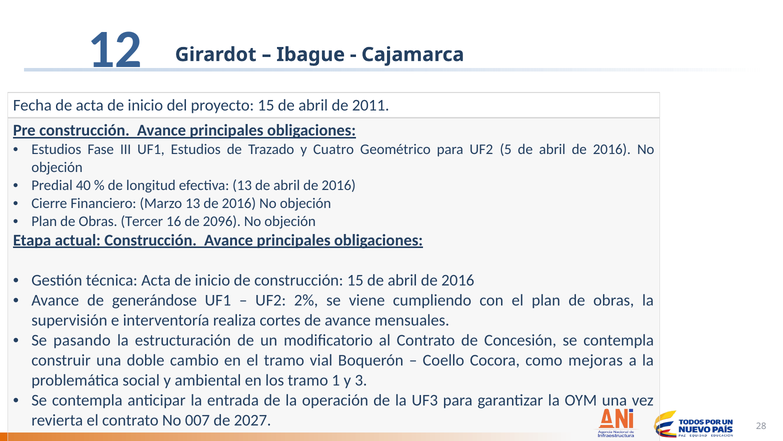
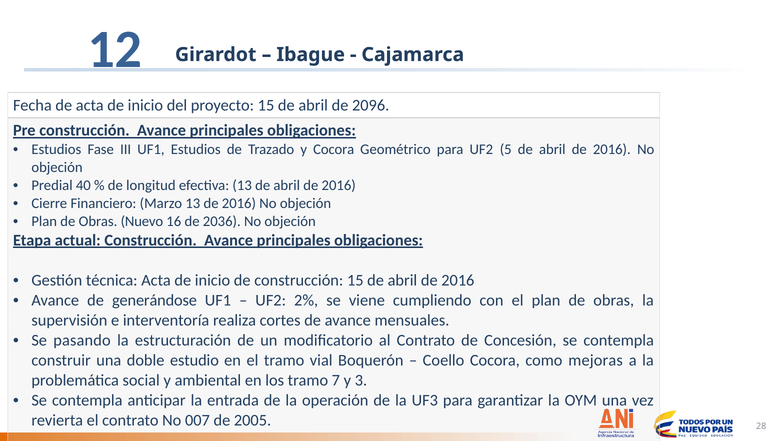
2011: 2011 -> 2096 (371, 105)
y Cuatro: Cuatro -> Cocora (334, 149)
Tercer: Tercer -> Nuevo (142, 221)
2096: 2096 -> 2036 (222, 221)
cambio: cambio -> estudio (194, 360)
1: 1 -> 7 (336, 380)
2027: 2027 -> 2005 (253, 420)
